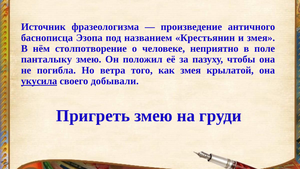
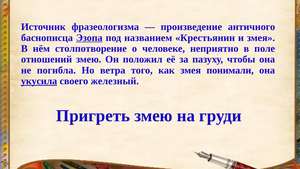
Эзопа underline: none -> present (89, 38)
панталыку: панталыку -> отношений (47, 59)
крылатой: крылатой -> понимали (230, 70)
добывали: добывали -> железный (115, 81)
